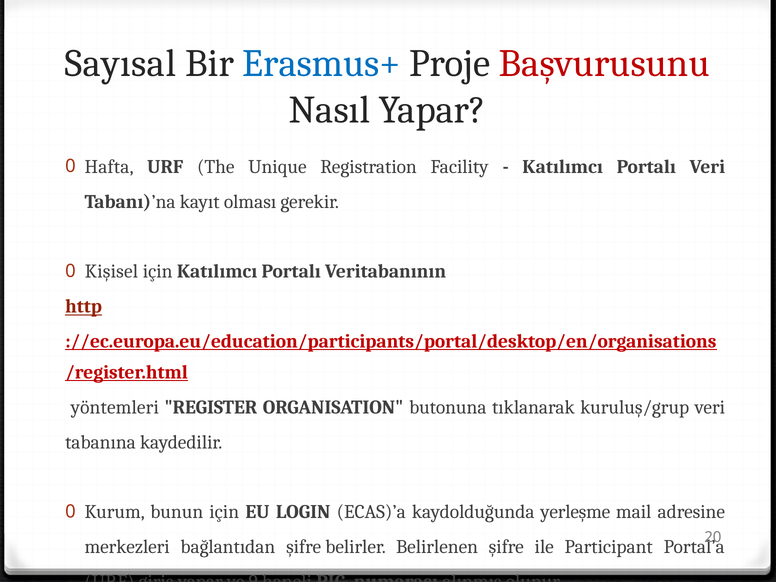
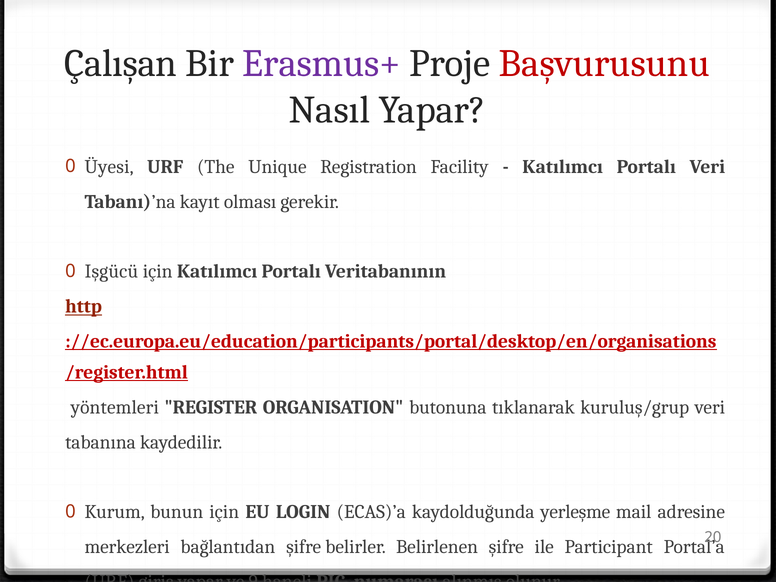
Sayısal: Sayısal -> Çalışan (121, 63)
Erasmus+ colour: blue -> purple (322, 63)
Hafta: Hafta -> Üyesi (109, 167)
Kişisel: Kişisel -> Işgücü (111, 271)
